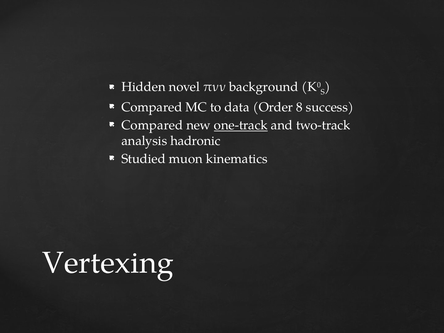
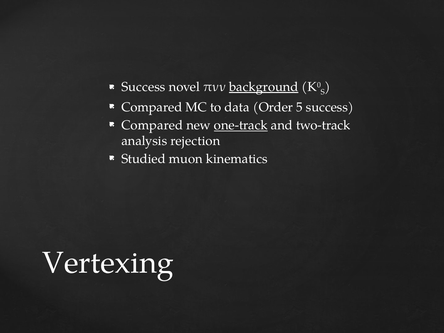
Hidden: Hidden -> Success (143, 87)
background underline: none -> present (264, 87)
8: 8 -> 5 (300, 107)
hadronic: hadronic -> rejection (195, 141)
